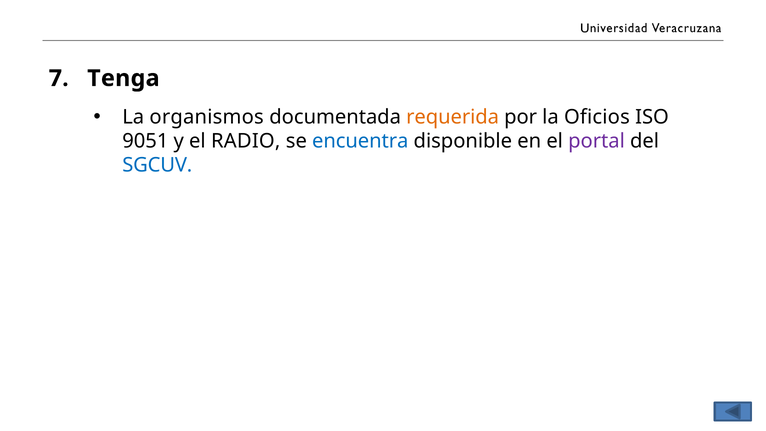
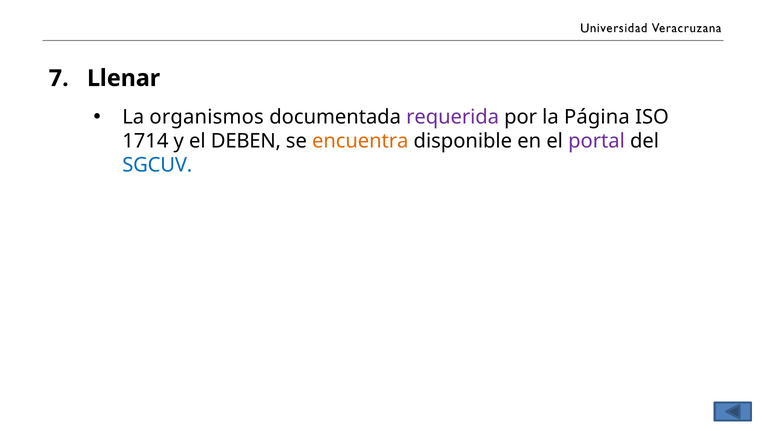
Tenga: Tenga -> Llenar (124, 78)
requerida colour: orange -> purple (453, 117)
Oficios: Oficios -> Página (597, 117)
9051: 9051 -> 1714 (145, 141)
RADIO: RADIO -> DEBEN (246, 141)
encuentra colour: blue -> orange (360, 141)
